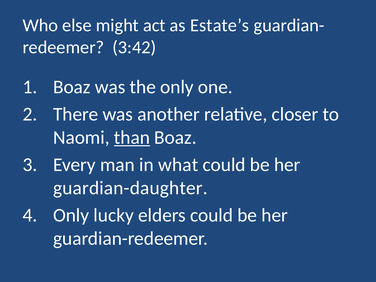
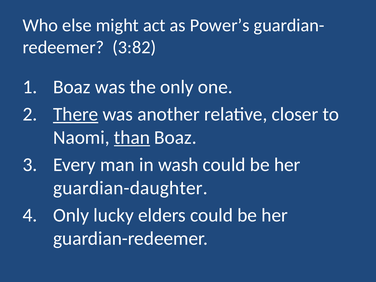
Estate’s: Estate’s -> Power’s (220, 25)
3:42: 3:42 -> 3:82 (134, 47)
There underline: none -> present (76, 114)
what: what -> wash (178, 165)
